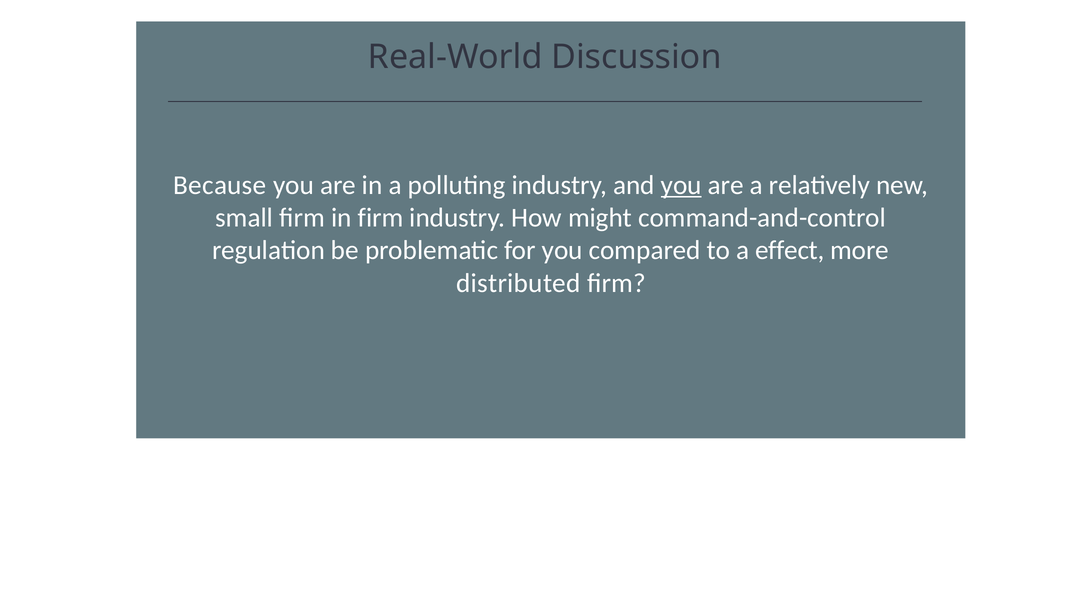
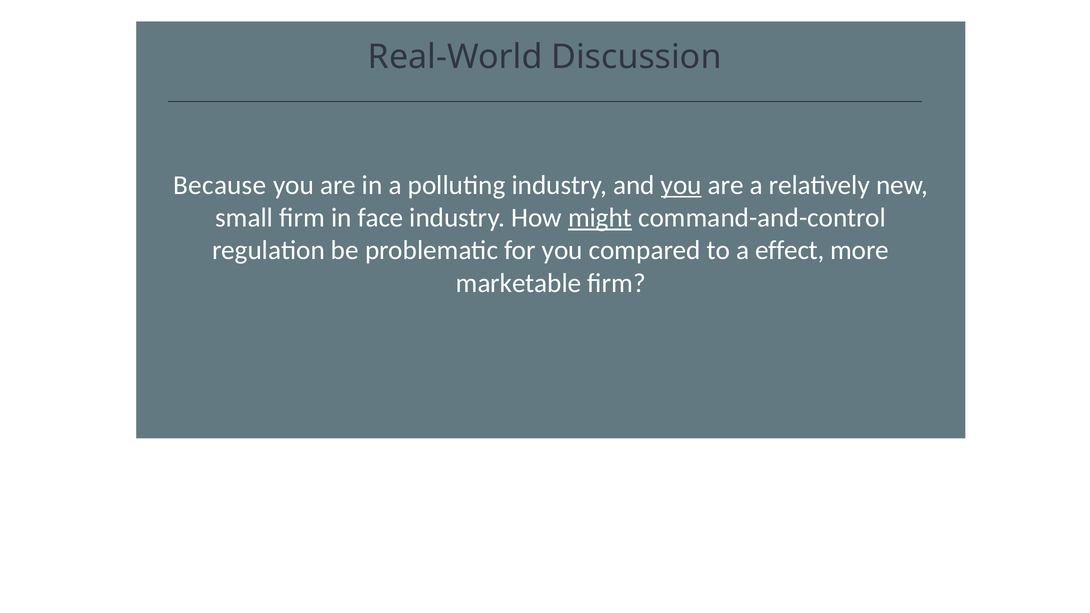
in firm: firm -> face (381, 218)
might underline: none -> present (600, 218)
distributed: distributed -> marketable (519, 283)
